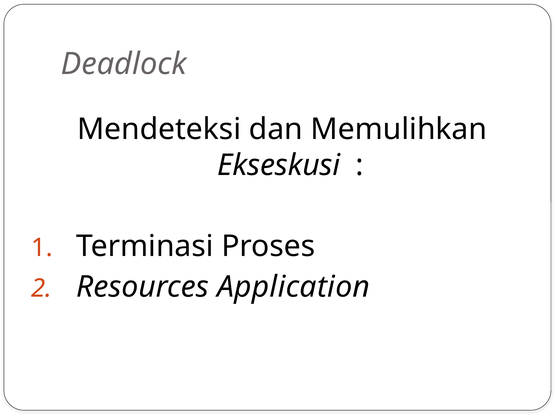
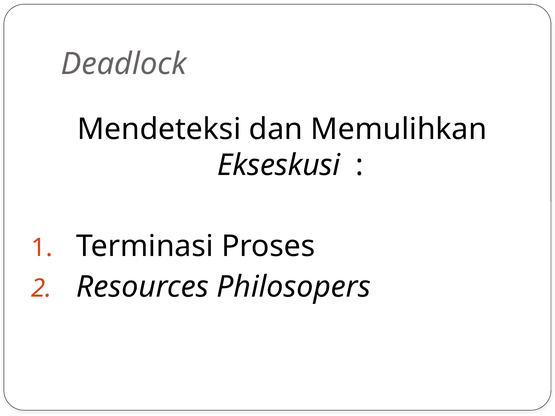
Application: Application -> Philosopers (294, 287)
